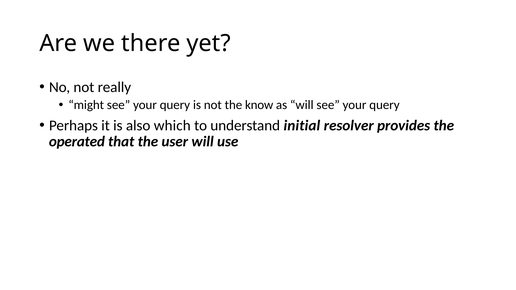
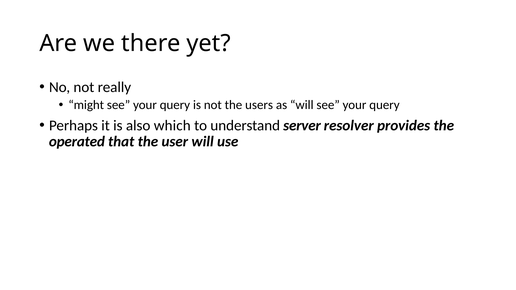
know: know -> users (259, 105)
initial: initial -> server (302, 125)
